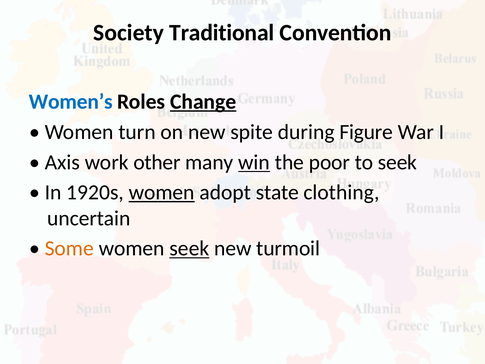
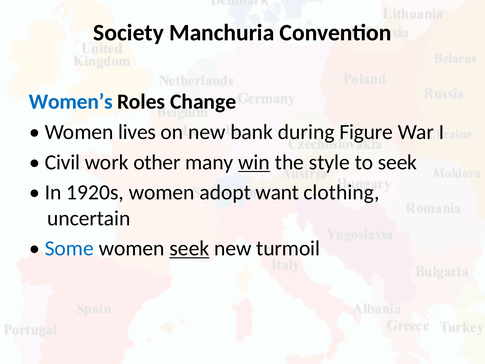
Traditional: Traditional -> Manchuria (222, 33)
Change underline: present -> none (203, 102)
turn: turn -> lives (137, 132)
spite: spite -> bank (252, 132)
Axis: Axis -> Civil (62, 162)
poor: poor -> style (329, 162)
women underline: present -> none (162, 192)
state: state -> want (277, 192)
Some colour: orange -> blue (69, 248)
